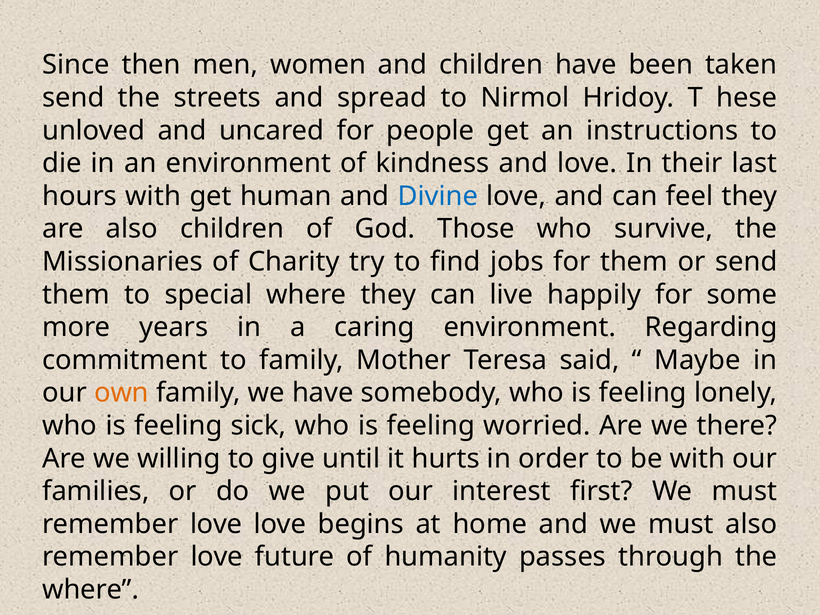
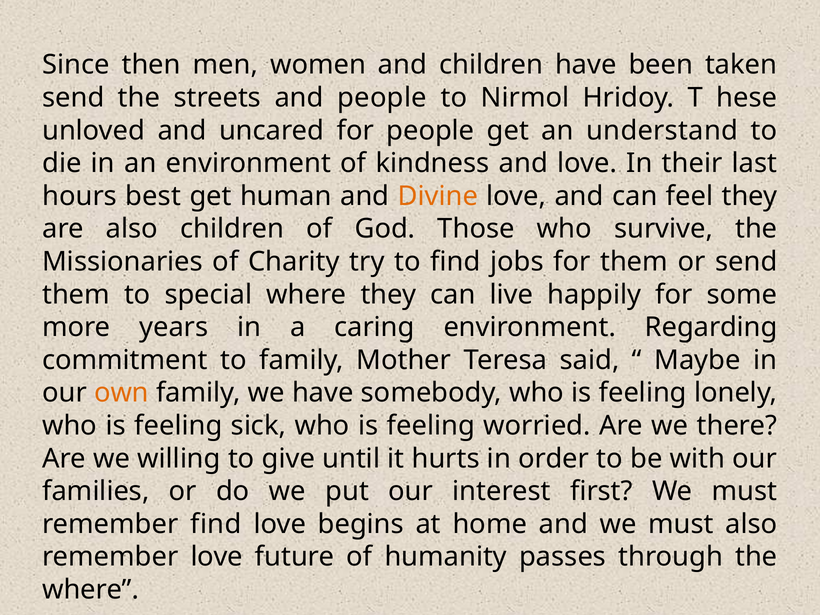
and spread: spread -> people (382, 98)
instructions: instructions -> understand (662, 131)
hours with: with -> best (153, 196)
Divine colour: blue -> orange (438, 196)
love: love -> find (216, 524)
